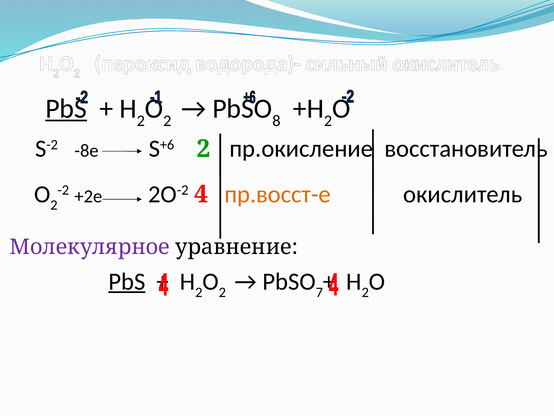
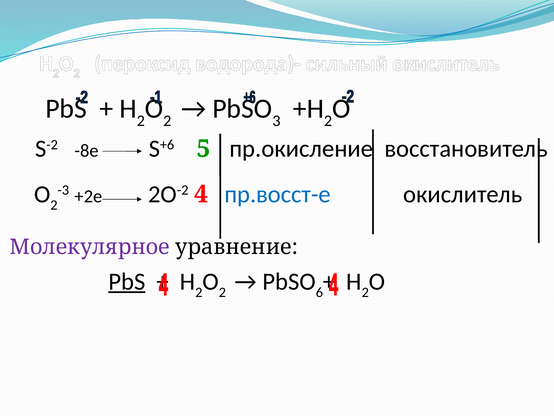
PbS underline: present -> none (66, 108)
8: 8 -> 3 (276, 121)
S+6 2: 2 -> 5 (203, 149)
-2: -2 -> -3 (63, 190)
пр.восст-е colour: orange -> blue (278, 194)
7: 7 -> 6 (319, 292)
